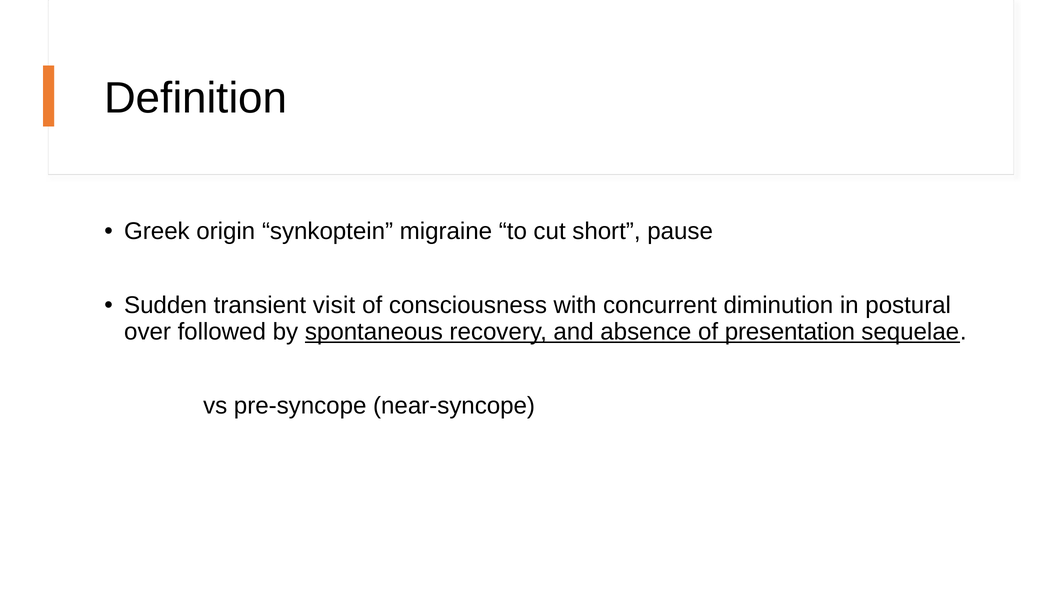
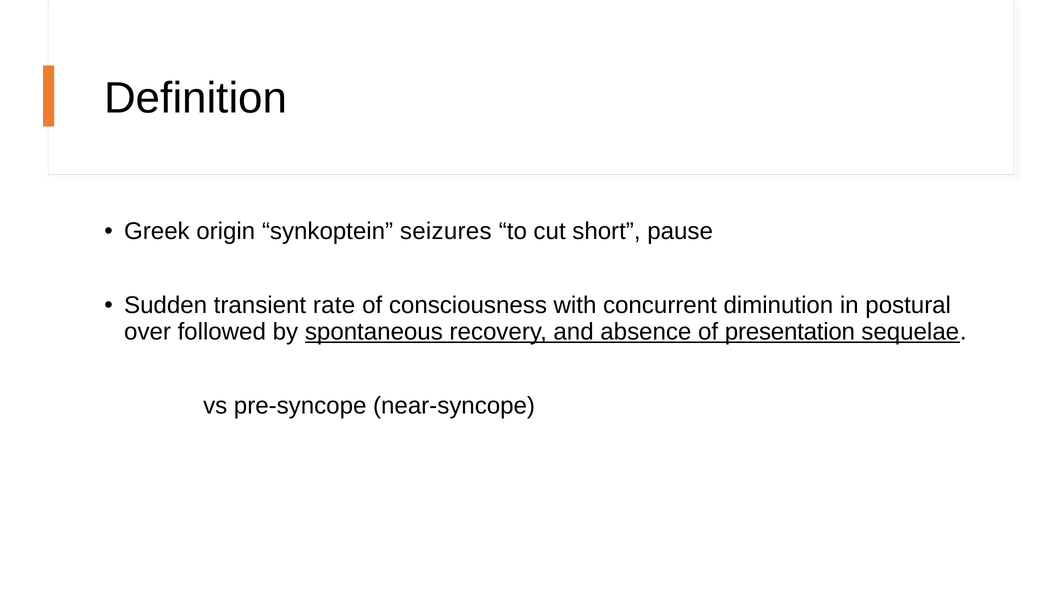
migraine: migraine -> seizures (446, 231)
visit: visit -> rate (334, 305)
